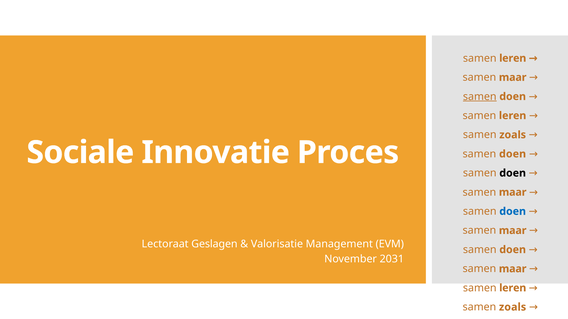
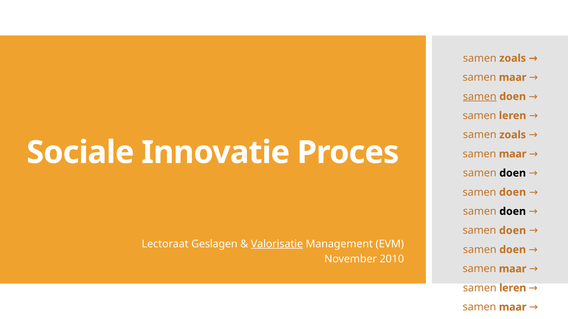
leren: leren -> zoals (513, 58)
doen: doen -> maar (513, 154)
maar: maar -> doen (513, 192)
doen colour: blue -> black (513, 212)
maar: maar -> doen (513, 231)
Valorisatie underline: none -> present (277, 244)
2031: 2031 -> 2010 (392, 259)
zoals: zoals -> maar (513, 308)
